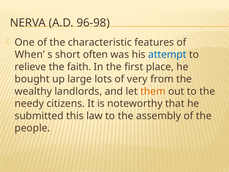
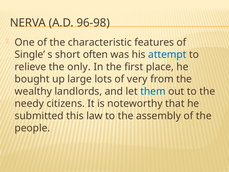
When: When -> Single (30, 55)
faith: faith -> only (79, 67)
them colour: orange -> blue (153, 91)
